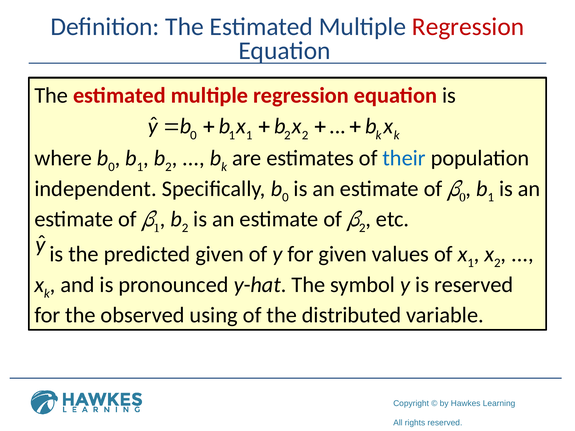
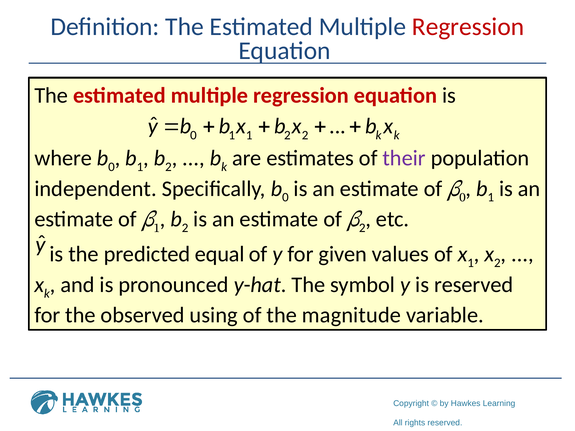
their colour: blue -> purple (404, 158)
given: given -> equal (220, 254)
distributed: distributed -> magnitude (352, 315)
